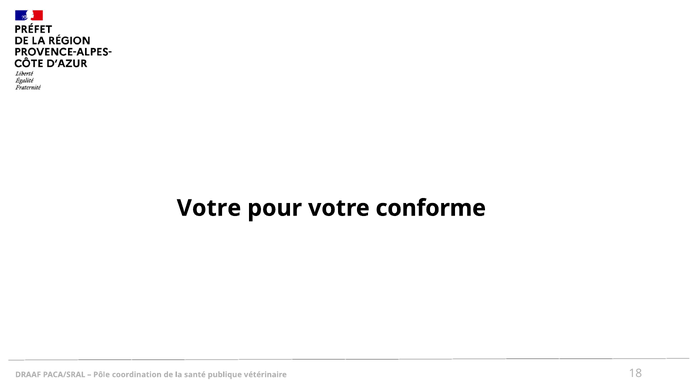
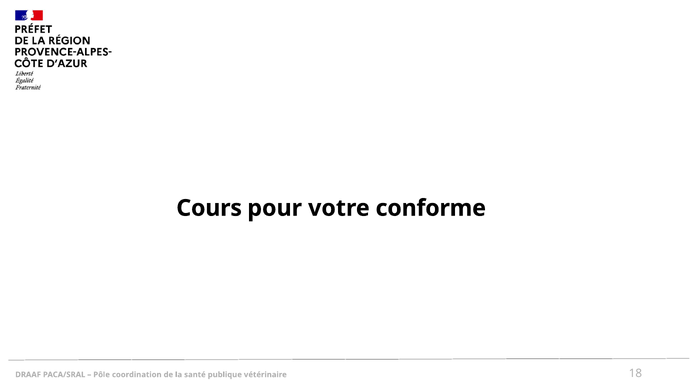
Votre: Votre -> Cours (209, 208)
